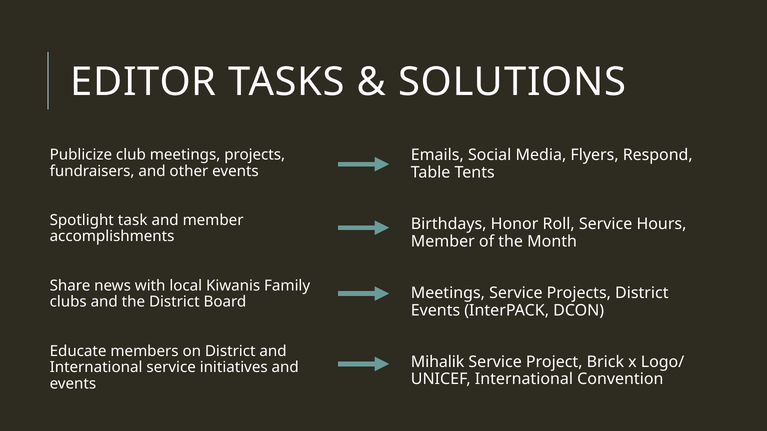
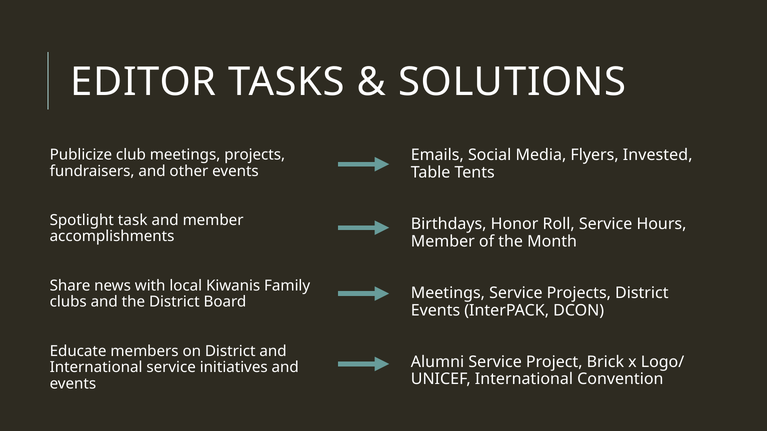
Respond: Respond -> Invested (658, 155)
Mihalik: Mihalik -> Alumni (438, 362)
